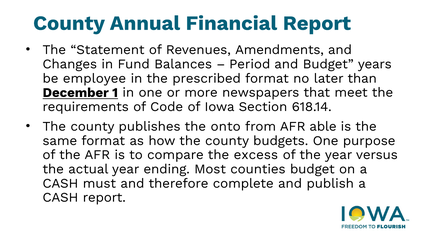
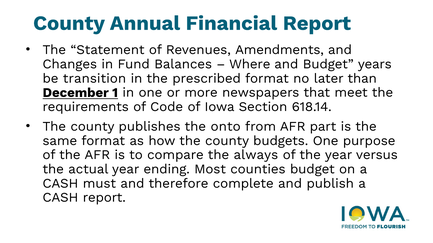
Period: Period -> Where (250, 64)
employee: employee -> transition (95, 79)
able: able -> part (323, 127)
excess: excess -> always (256, 155)
